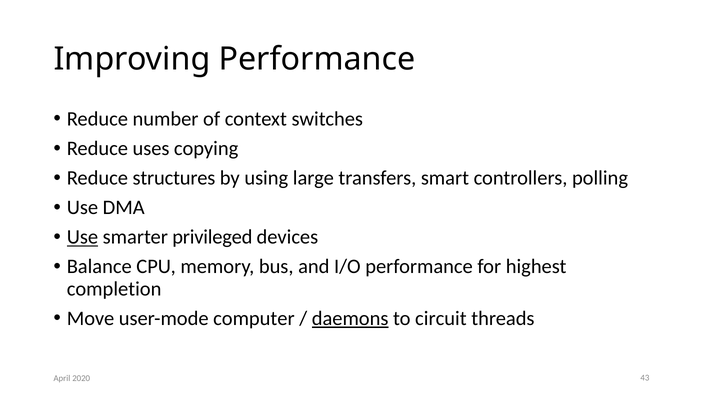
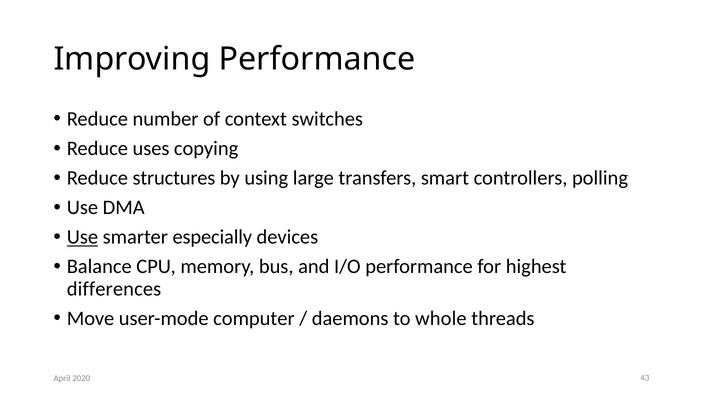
privileged: privileged -> especially (212, 237)
completion: completion -> differences (114, 288)
daemons underline: present -> none (350, 318)
circuit: circuit -> whole (441, 318)
